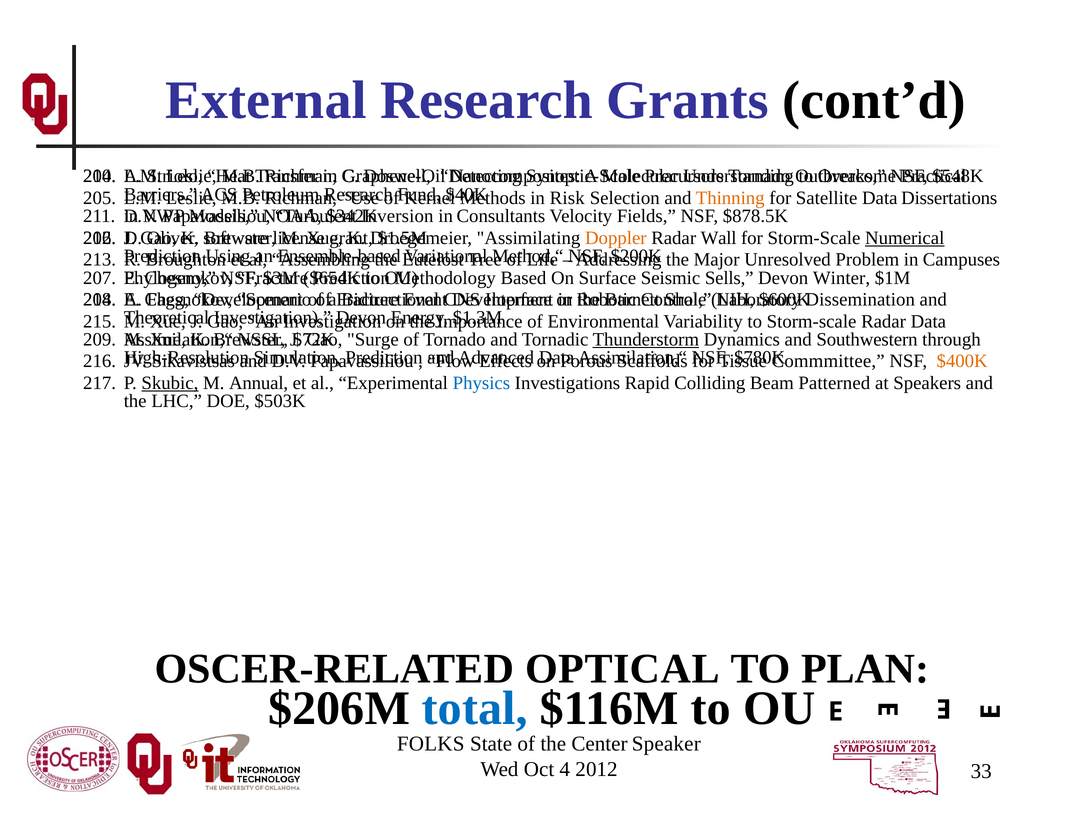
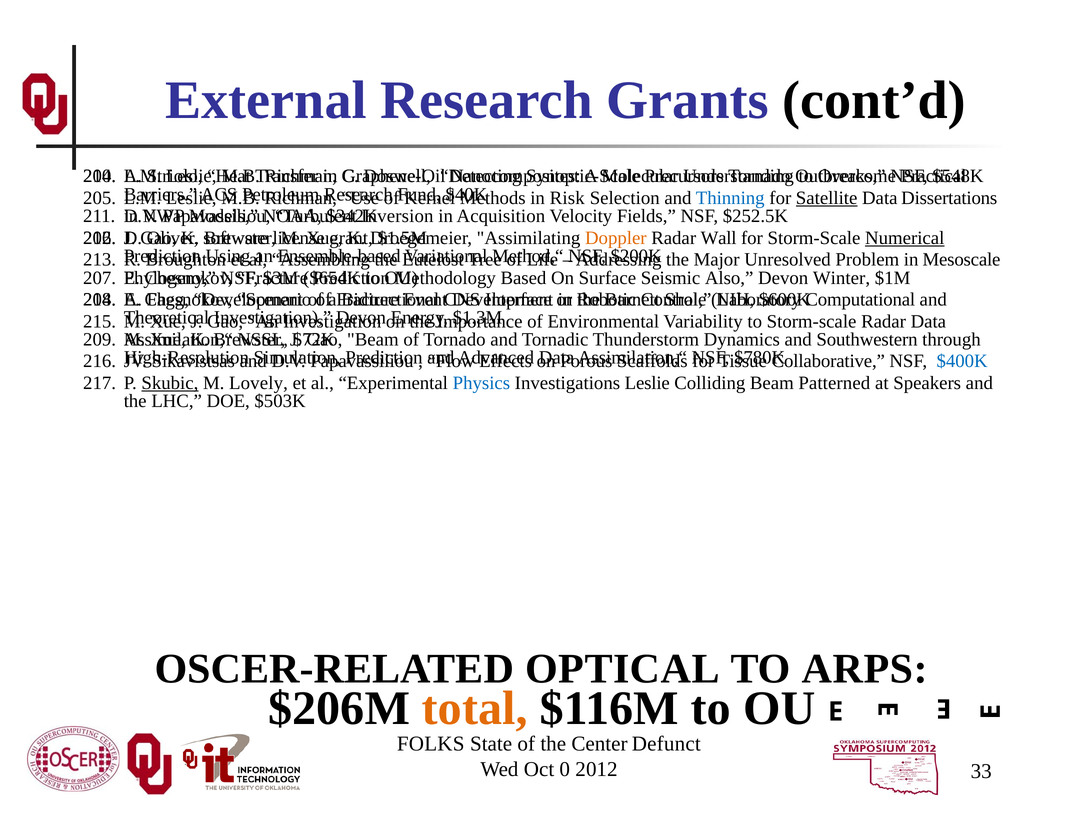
Thinning colour: orange -> blue (730, 198)
Satellite underline: none -> present (827, 198)
Consultants: Consultants -> Acquisition (501, 216)
$878.5K: $878.5K -> $252.5K (755, 216)
Campuses: Campuses -> Mesoscale (961, 260)
Sells: Sells -> Also (729, 278)
Dissemination: Dissemination -> Computational (860, 300)
Surge: Surge -> Beam (373, 339)
Thunderstorm underline: present -> none (646, 339)
Commmittee: Commmittee -> Collaborative (828, 361)
$400K colour: orange -> blue (962, 361)
Annual: Annual -> Lovely (258, 383)
Investigations Rapid: Rapid -> Leslie (647, 383)
PLAN: PLAN -> ARPS (865, 669)
total colour: blue -> orange (475, 709)
Speaker: Speaker -> Defunct (666, 744)
4: 4 -> 0 (565, 769)
